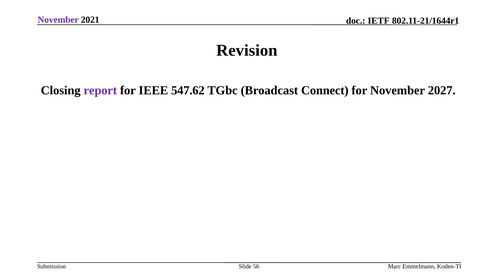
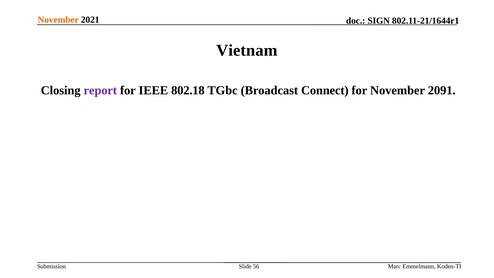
November colour: purple -> orange (58, 20)
IETF: IETF -> SIGN (379, 21)
Revision: Revision -> Vietnam (247, 51)
547.62: 547.62 -> 802.18 (188, 90)
2027: 2027 -> 2091 (442, 90)
